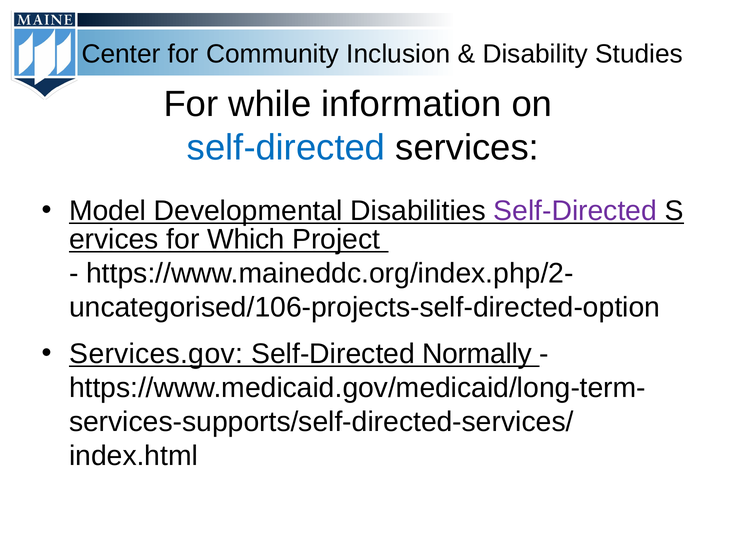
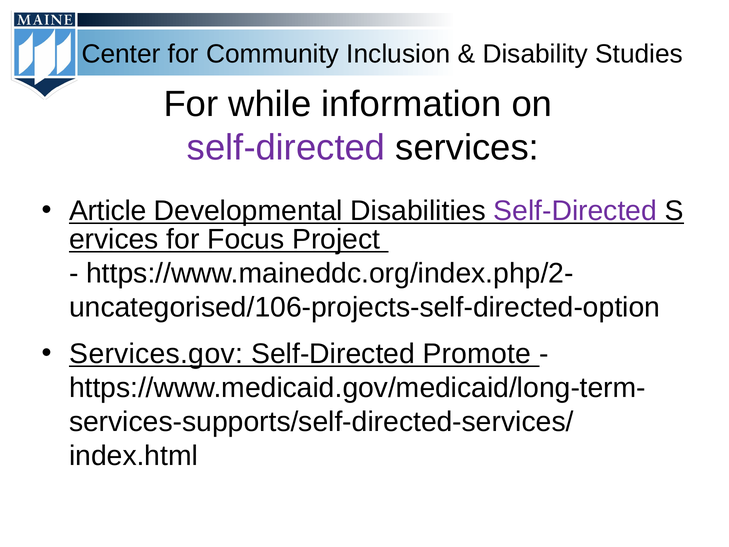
self-directed colour: blue -> purple (286, 148)
Model: Model -> Article (108, 211)
Which: Which -> Focus (246, 239)
Normally: Normally -> Promote (477, 354)
